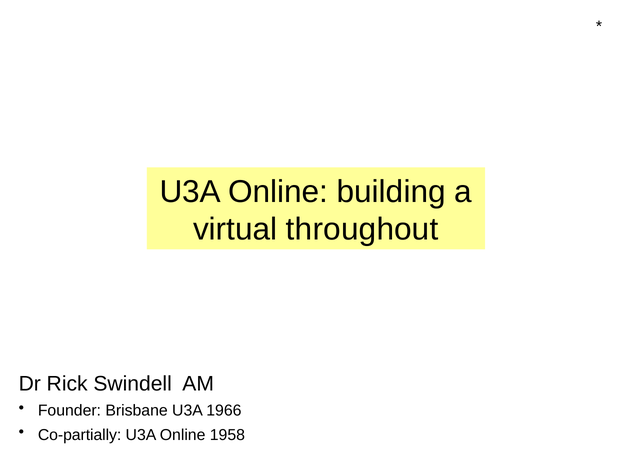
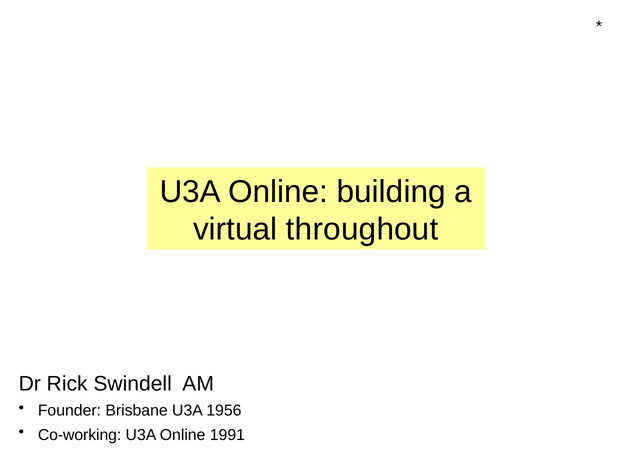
1966: 1966 -> 1956 (224, 411)
Co-partially: Co-partially -> Co-working (80, 435)
1958: 1958 -> 1991 (227, 435)
